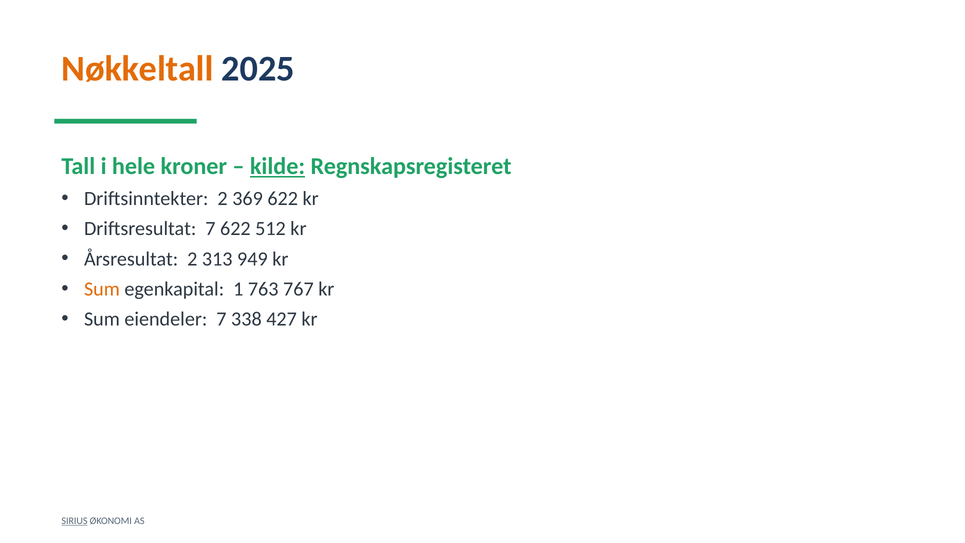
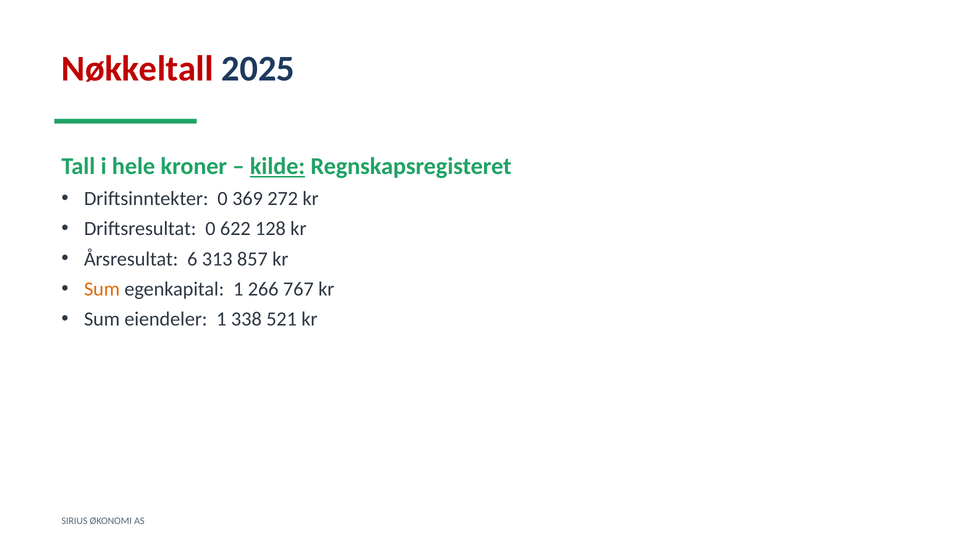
Nøkkeltall colour: orange -> red (137, 69)
Driftsinntekter 2: 2 -> 0 (223, 198)
369 622: 622 -> 272 (283, 198)
Driftsresultat 7: 7 -> 0 (210, 229)
512: 512 -> 128 (270, 229)
Årsresultat 2: 2 -> 6 (192, 259)
949: 949 -> 857 (252, 259)
763: 763 -> 266 (263, 289)
eiendeler 7: 7 -> 1 (221, 319)
427: 427 -> 521 (282, 319)
SIRIUS underline: present -> none (74, 521)
